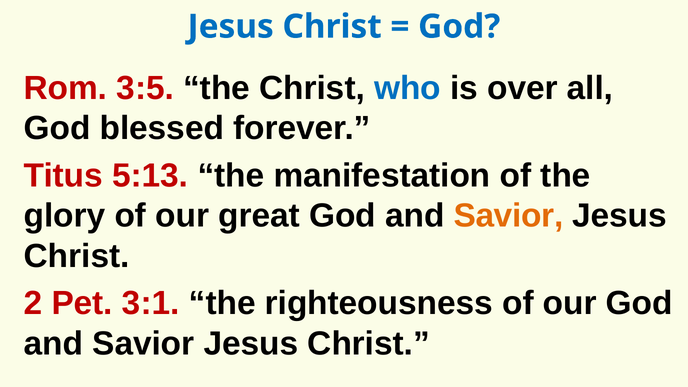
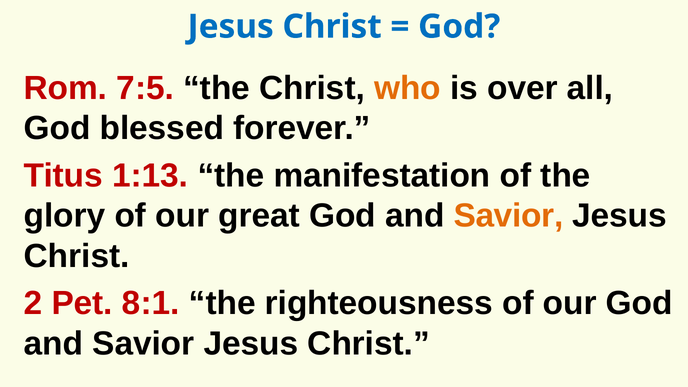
3:5: 3:5 -> 7:5 (145, 88)
who colour: blue -> orange (408, 88)
5:13: 5:13 -> 1:13 (150, 176)
3:1: 3:1 -> 8:1 (151, 303)
